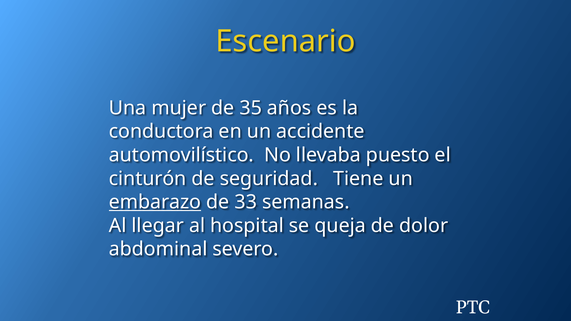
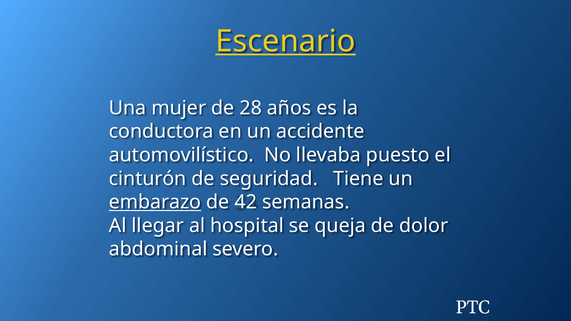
Escenario underline: none -> present (286, 41)
35: 35 -> 28 (251, 108)
33: 33 -> 42 (246, 202)
